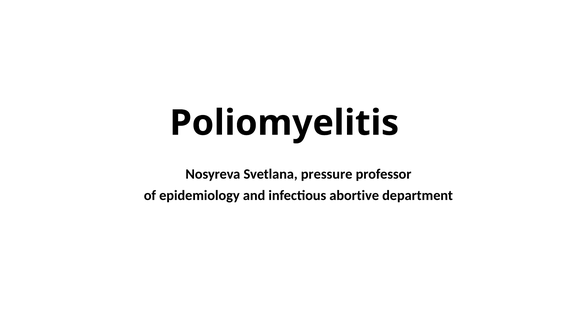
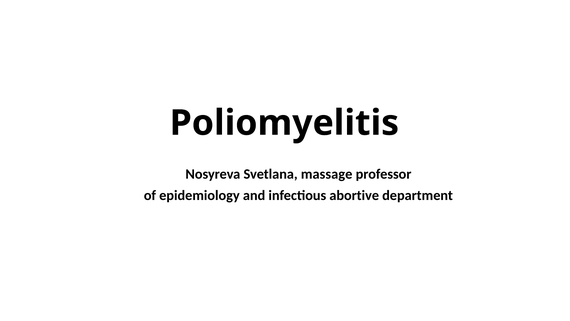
pressure: pressure -> massage (327, 174)
